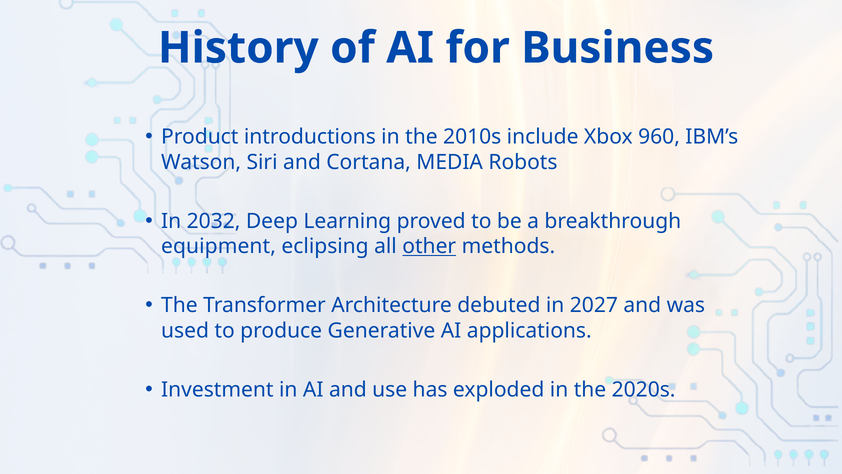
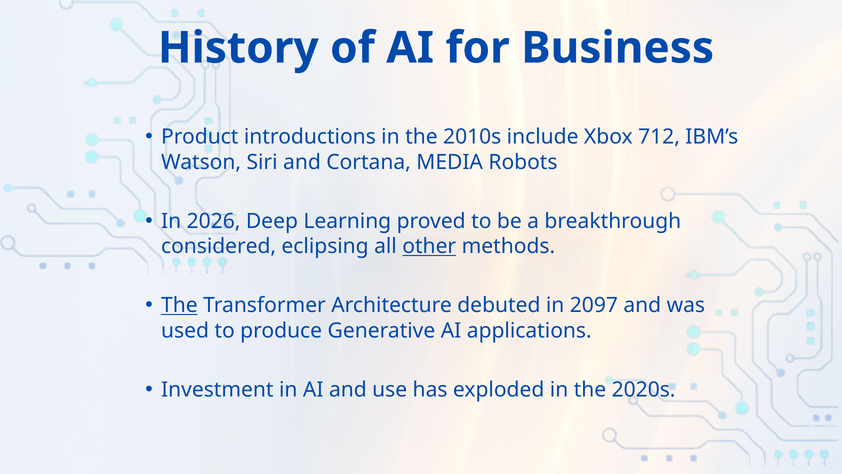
960: 960 -> 712 (659, 137)
2032: 2032 -> 2026 (214, 221)
equipment: equipment -> considered (219, 246)
The underline: none -> present (179, 305)
2027: 2027 -> 2097 (594, 305)
